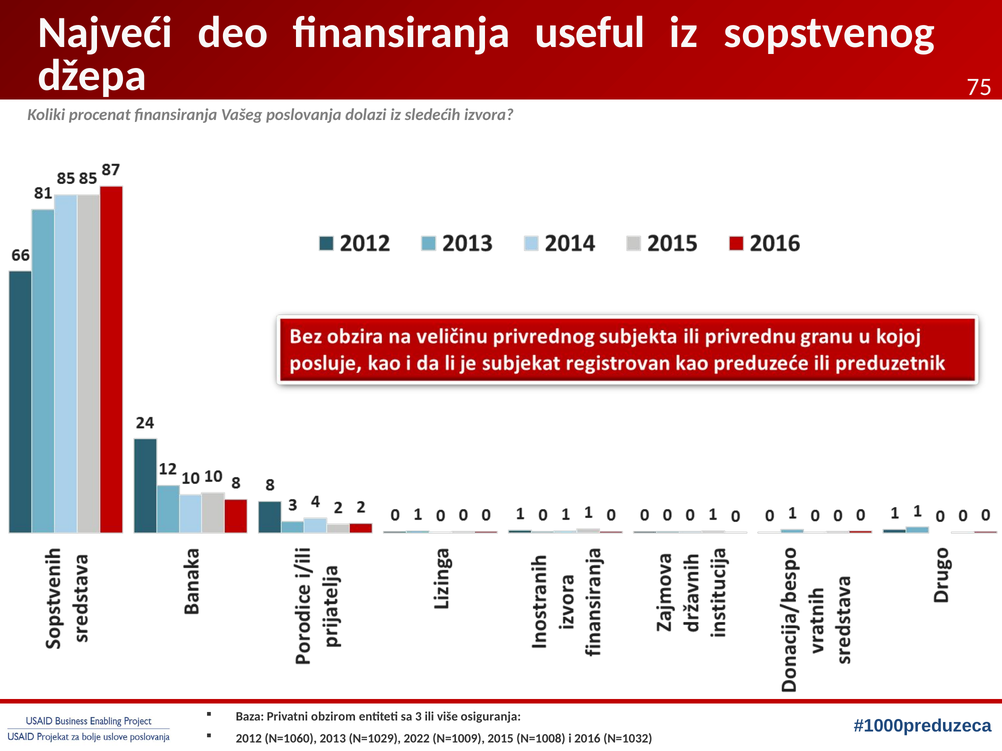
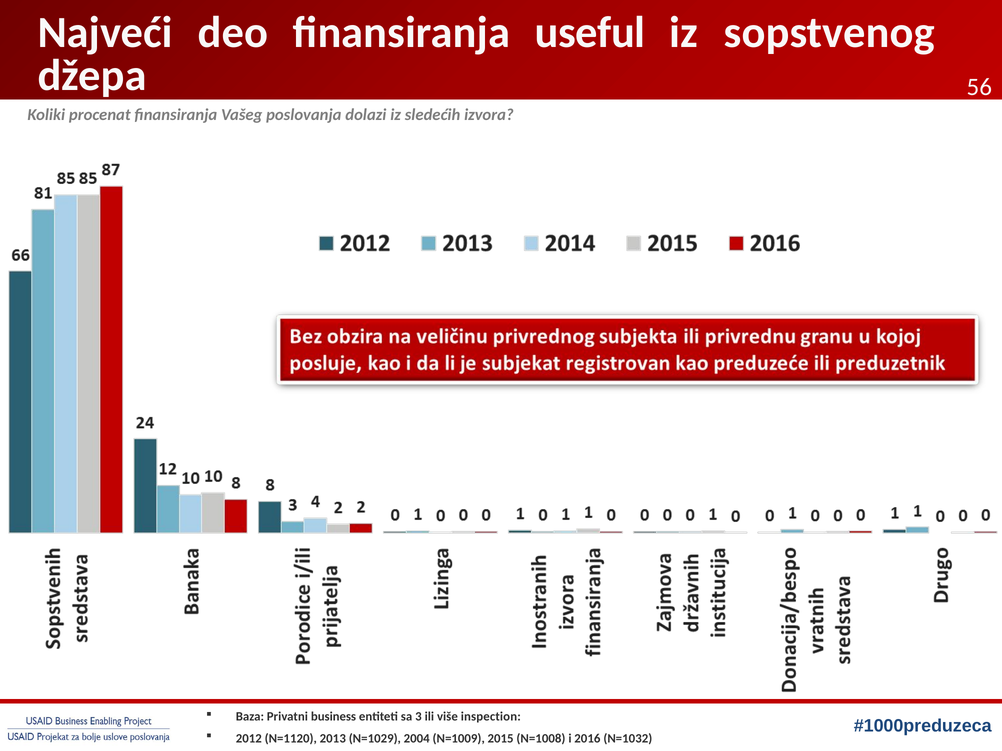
75: 75 -> 56 (979, 87)
obzirom: obzirom -> business (334, 717)
osiguranja: osiguranja -> inspection (491, 717)
N=1060: N=1060 -> N=1120 (291, 739)
2022: 2022 -> 2004 (417, 739)
